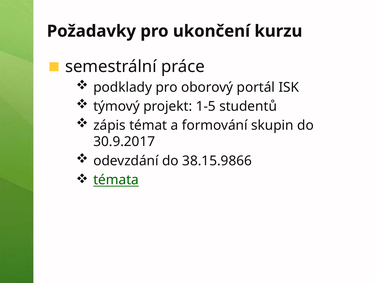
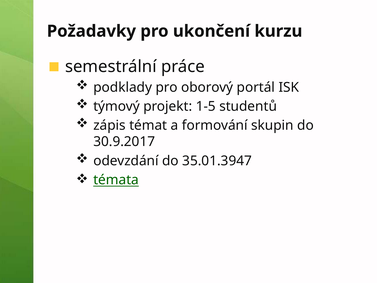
38.15.9866: 38.15.9866 -> 35.01.3947 (217, 161)
